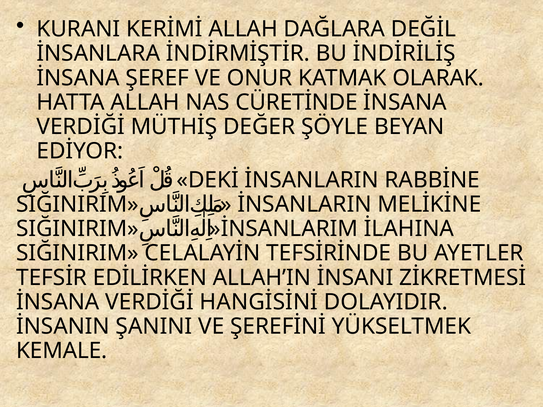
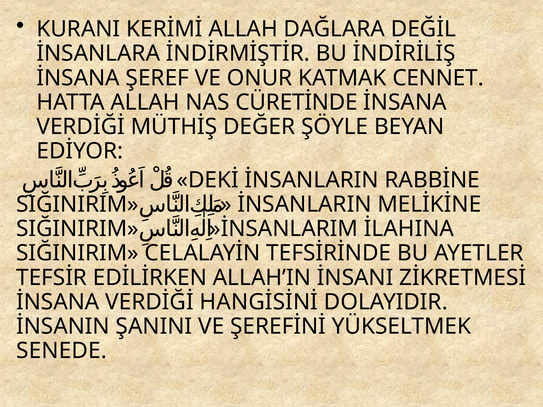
OLARAK: OLARAK -> CENNET (438, 78)
KEMALE: KEMALE -> SENEDE (62, 351)
